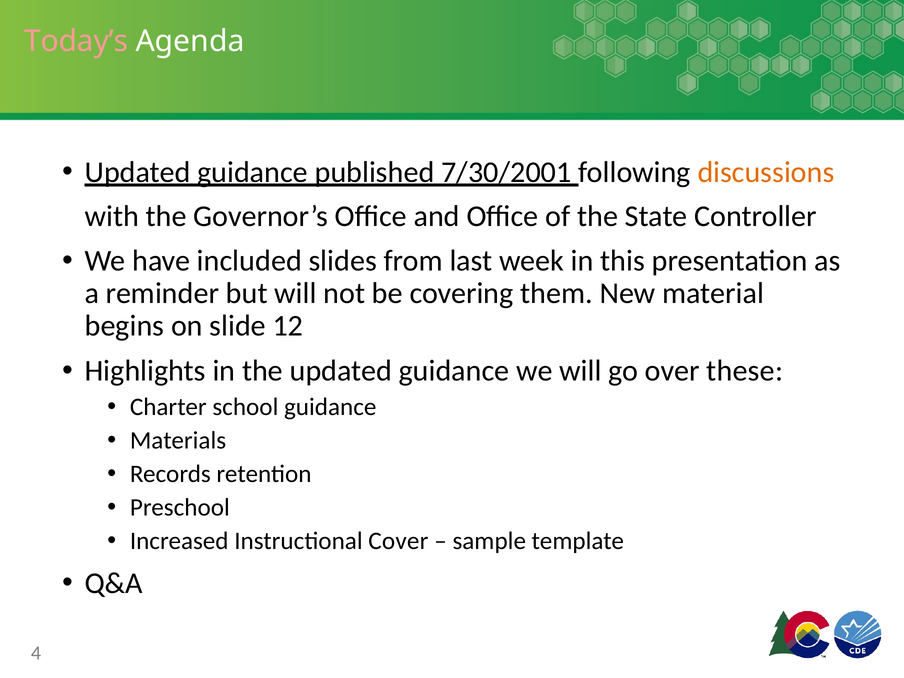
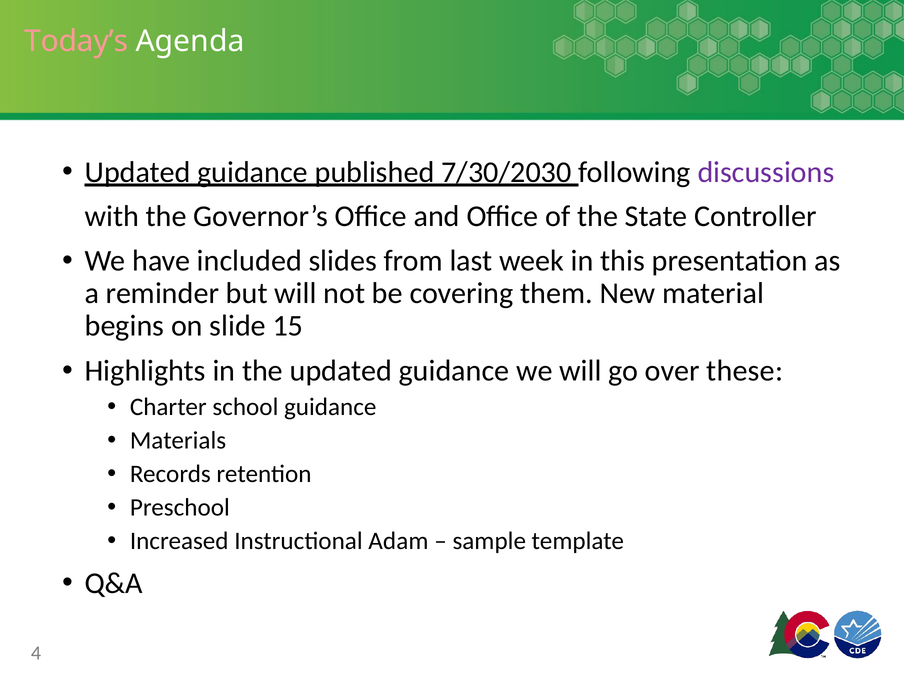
7/30/2001: 7/30/2001 -> 7/30/2030 (506, 172)
discussions colour: orange -> purple (766, 172)
12: 12 -> 15 (288, 326)
Cover: Cover -> Adam (398, 541)
